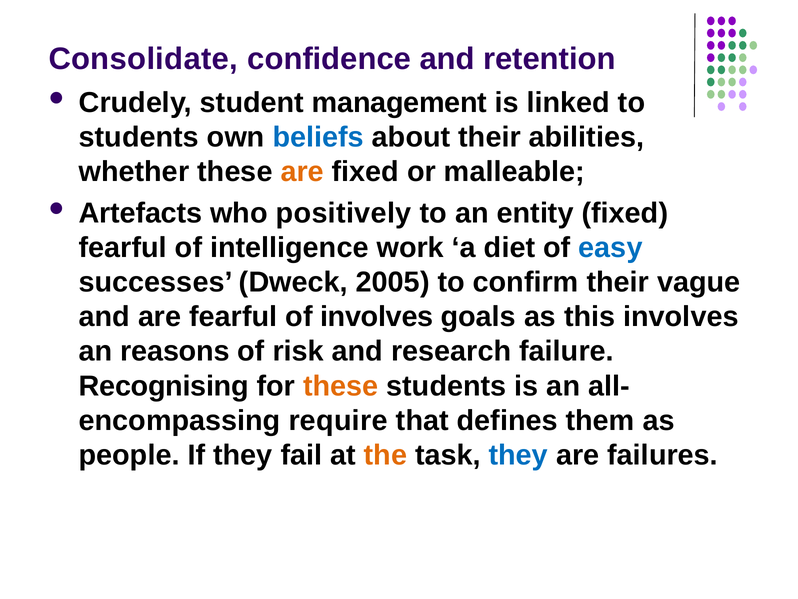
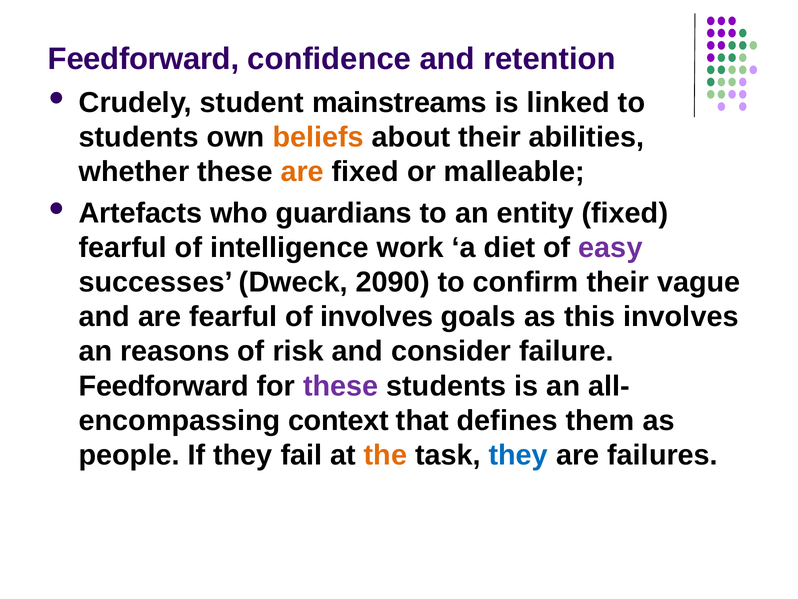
Consolidate: Consolidate -> Feedforward (144, 59)
management: management -> mainstreams (399, 103)
beliefs colour: blue -> orange (318, 137)
positively: positively -> guardians (344, 213)
easy colour: blue -> purple (610, 247)
2005: 2005 -> 2090 (393, 282)
research: research -> consider (451, 351)
Recognising: Recognising -> Feedforward (164, 386)
these colour: orange -> purple (341, 386)
require: require -> context (338, 420)
